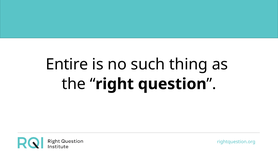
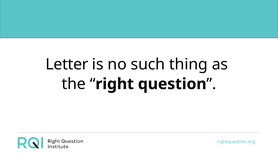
Entire: Entire -> Letter (67, 64)
